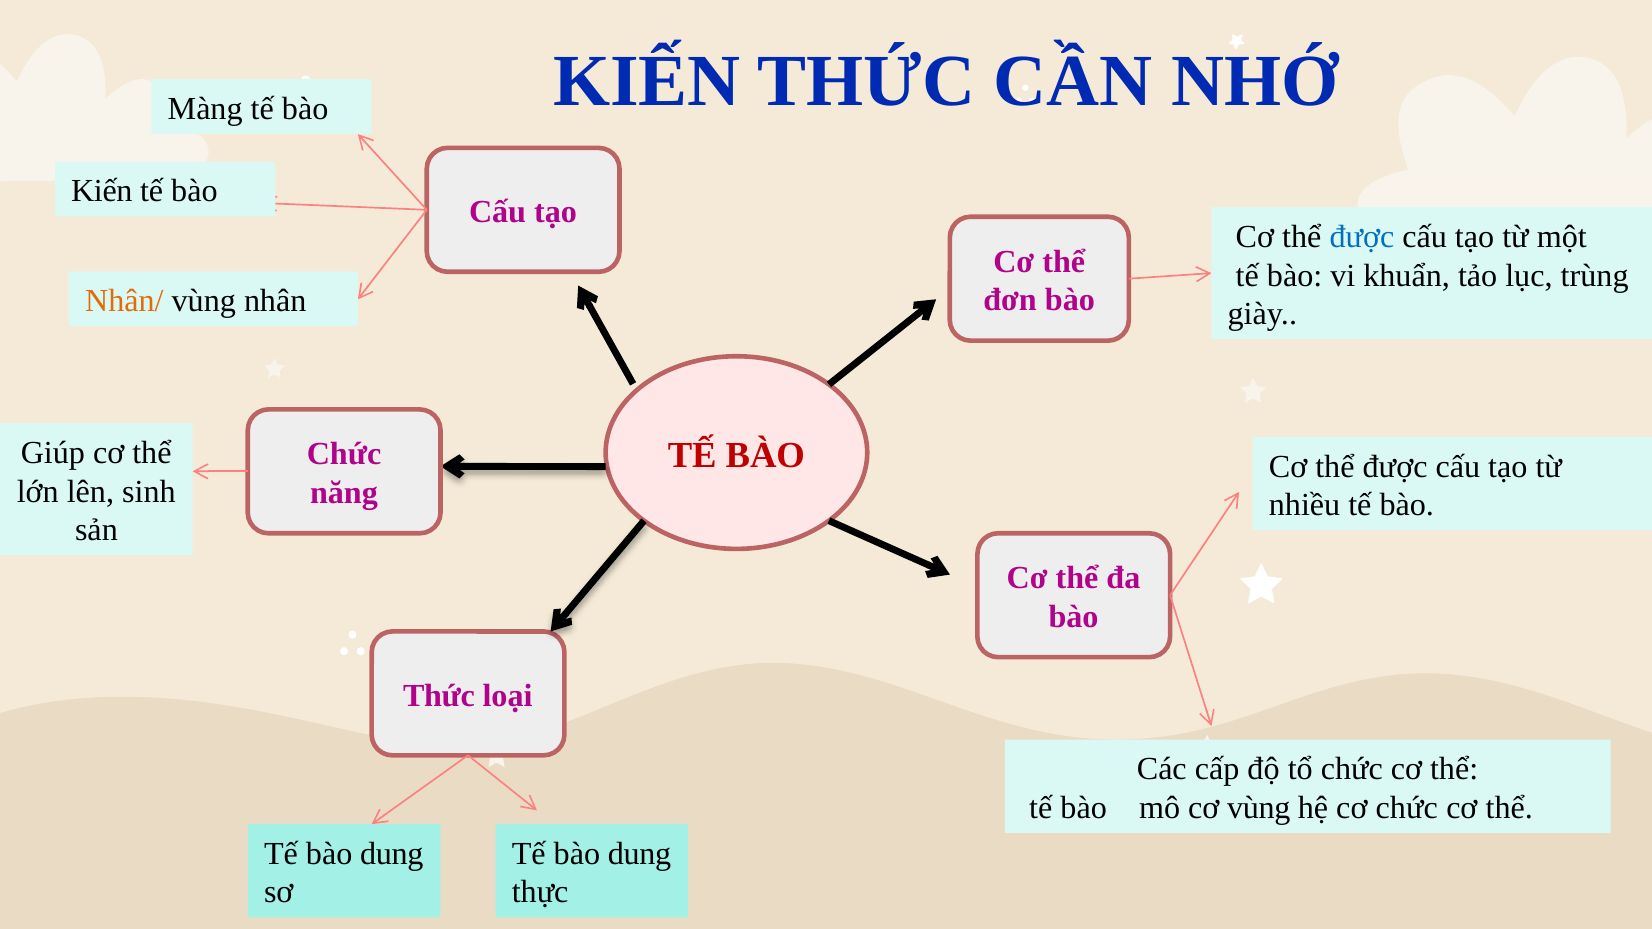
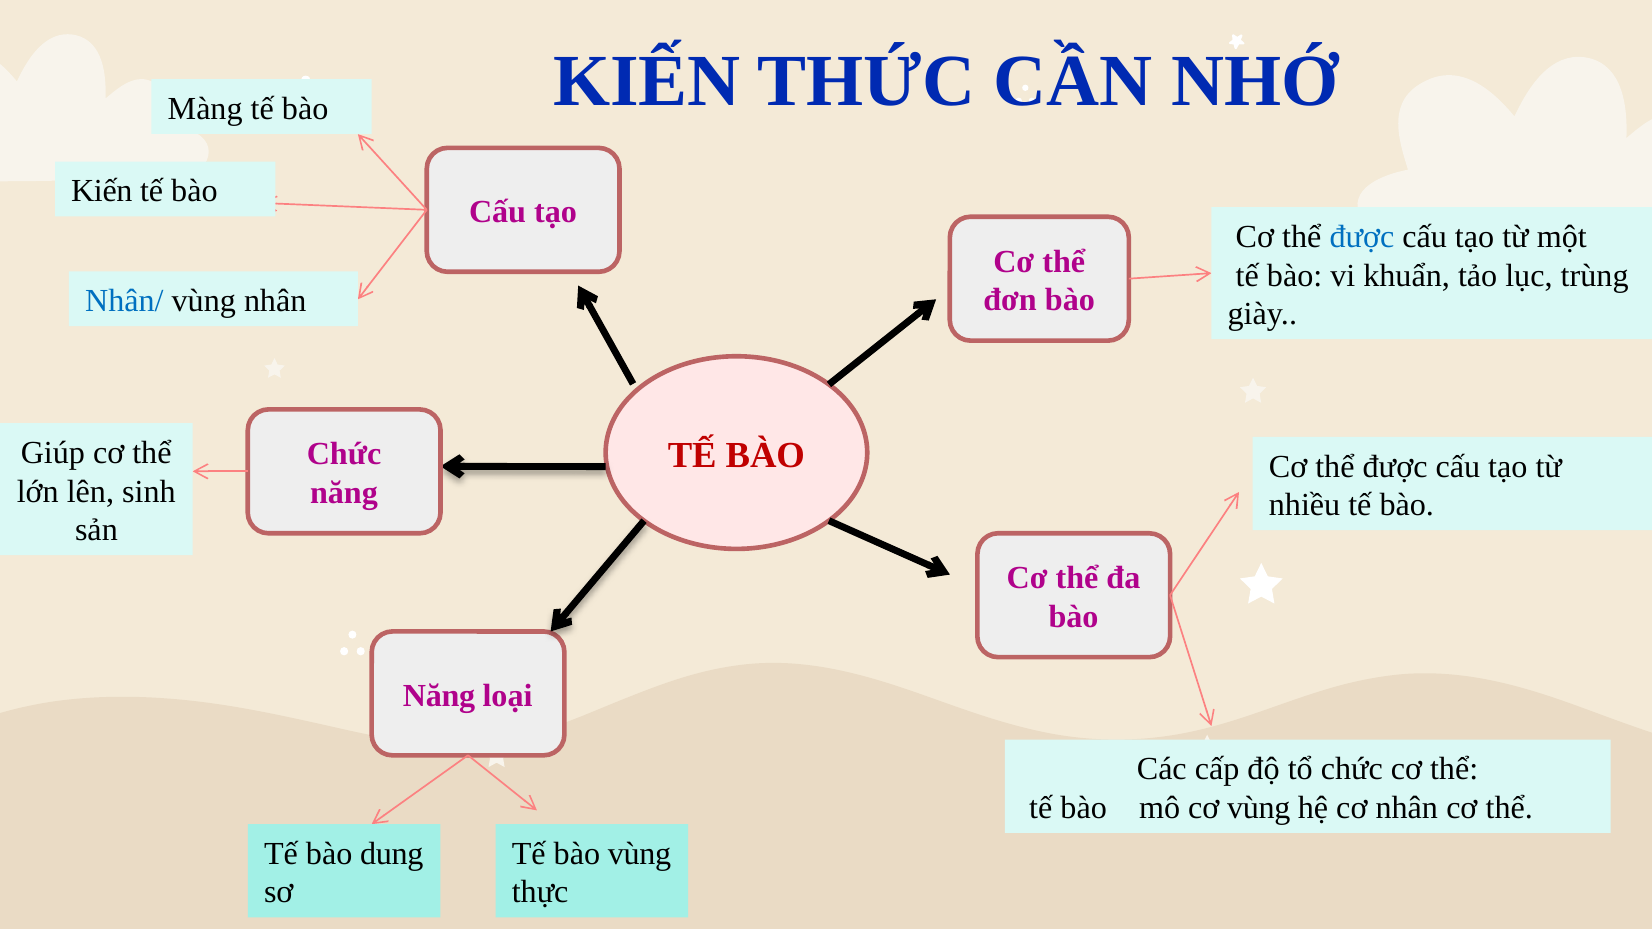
Nhân/ colour: orange -> blue (124, 301)
Thức: Thức -> Năng (439, 696)
cơ chức: chức -> nhân (1407, 808)
dung: dung -> vùng (640, 854)
